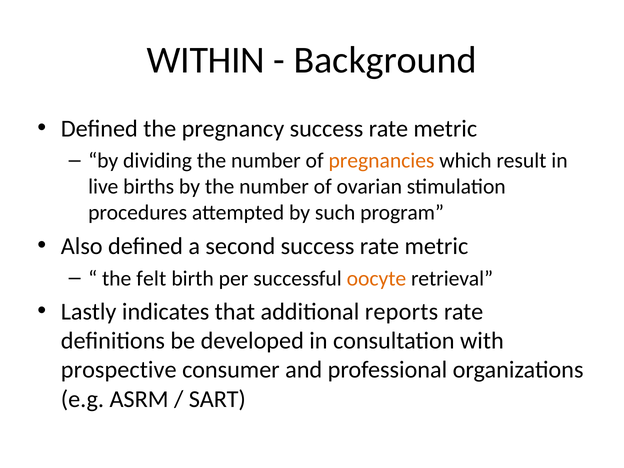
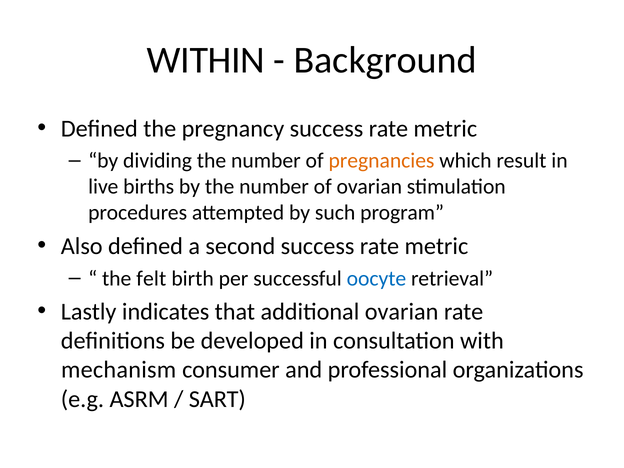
oocyte colour: orange -> blue (376, 278)
additional reports: reports -> ovarian (402, 312)
prospective: prospective -> mechanism (119, 370)
